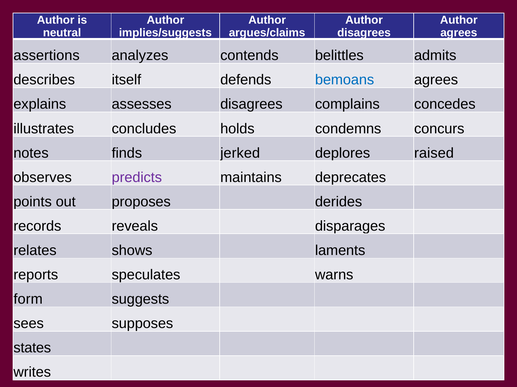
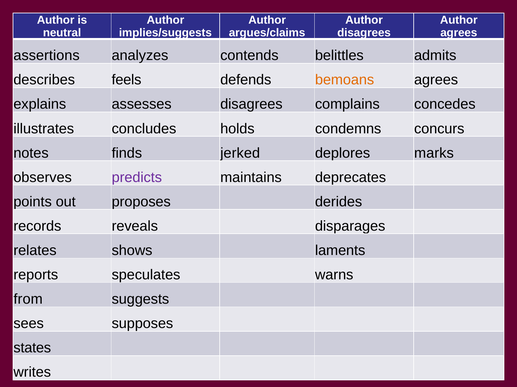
itself: itself -> feels (127, 80)
bemoans colour: blue -> orange (345, 80)
raised: raised -> marks (434, 153)
form: form -> from (28, 300)
